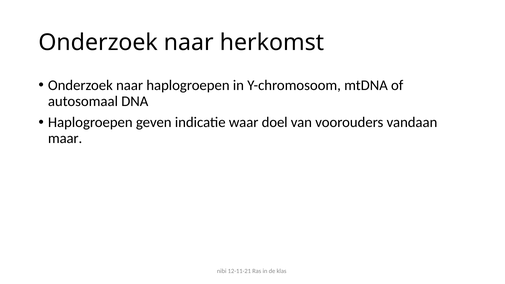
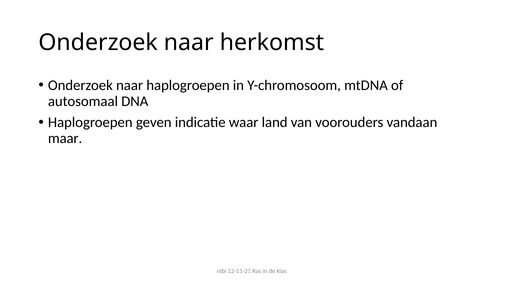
doel: doel -> land (275, 122)
